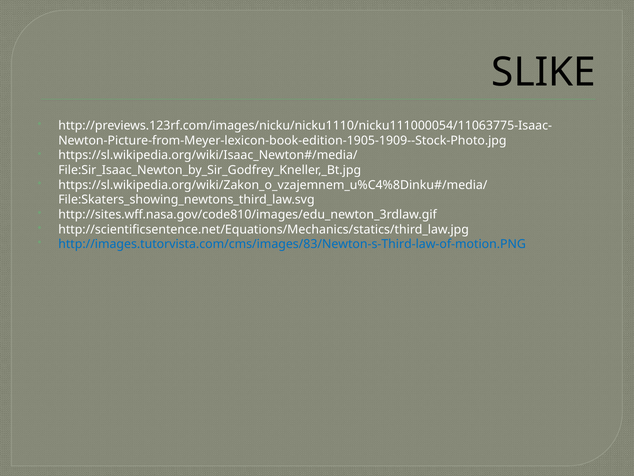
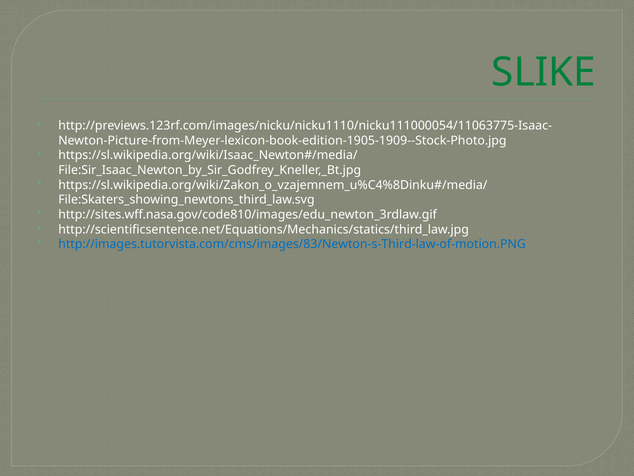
SLIKE colour: black -> green (544, 72)
